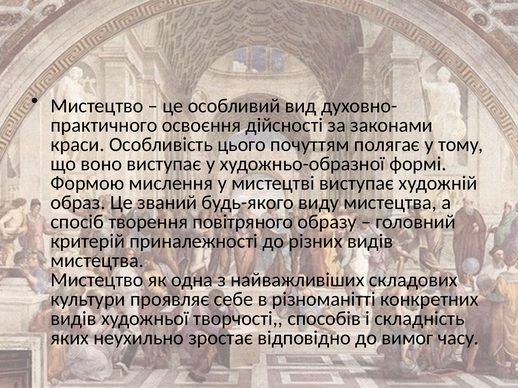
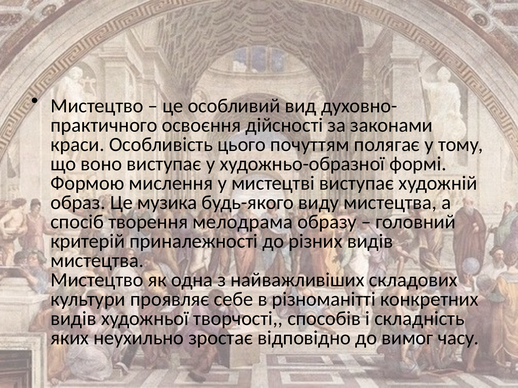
званий: званий -> музика (167, 203)
повітряного: повітряного -> мелодрама (243, 222)
